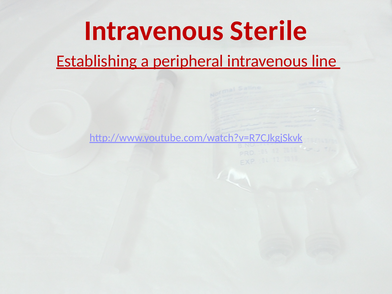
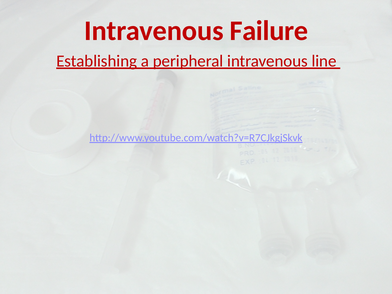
Sterile: Sterile -> Failure (269, 31)
